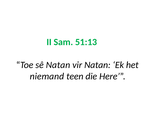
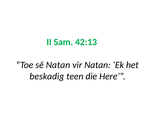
51:13: 51:13 -> 42:13 (86, 42)
niemand: niemand -> beskadig (47, 76)
